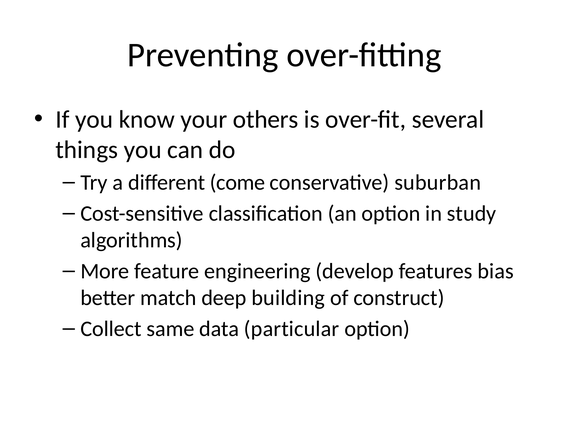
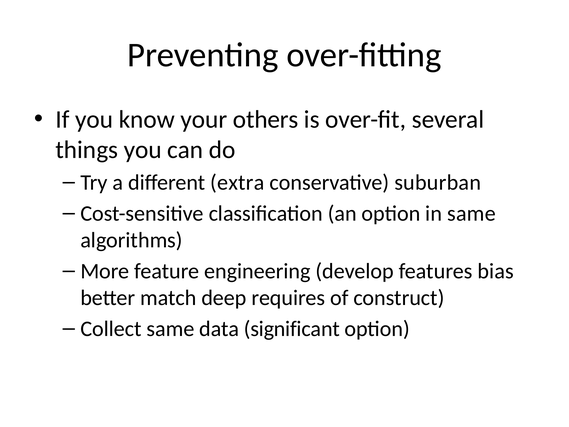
come: come -> extra (237, 182)
in study: study -> same (472, 213)
building: building -> requires (288, 298)
particular: particular -> significant (292, 329)
